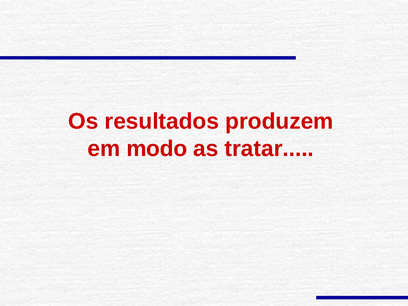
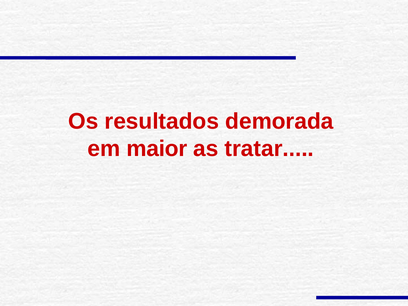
produzem: produzem -> demorada (279, 121)
modo: modo -> maior (157, 149)
